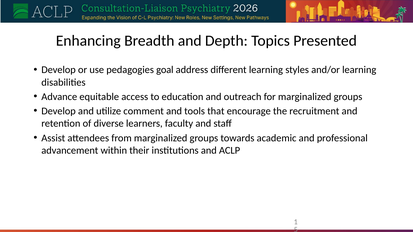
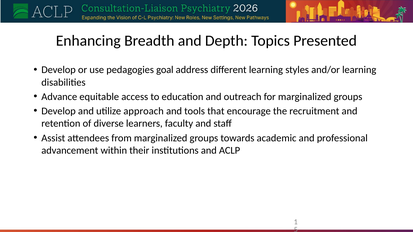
comment: comment -> approach (144, 111)
